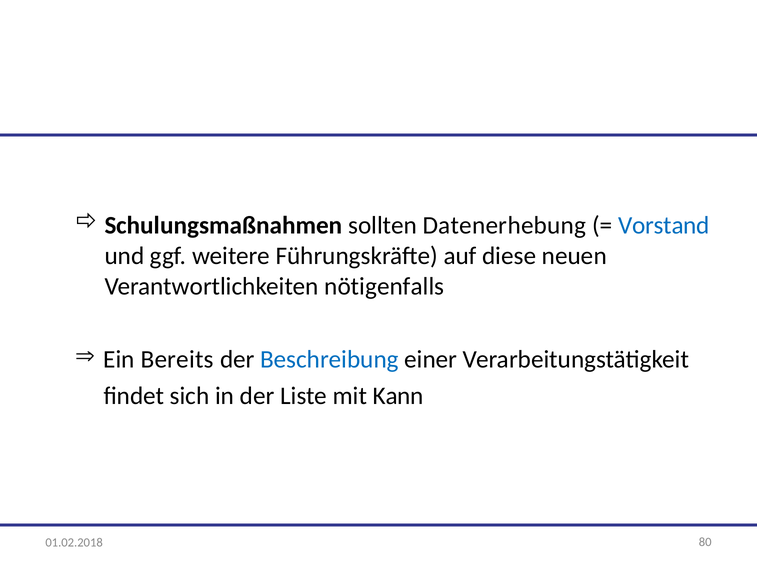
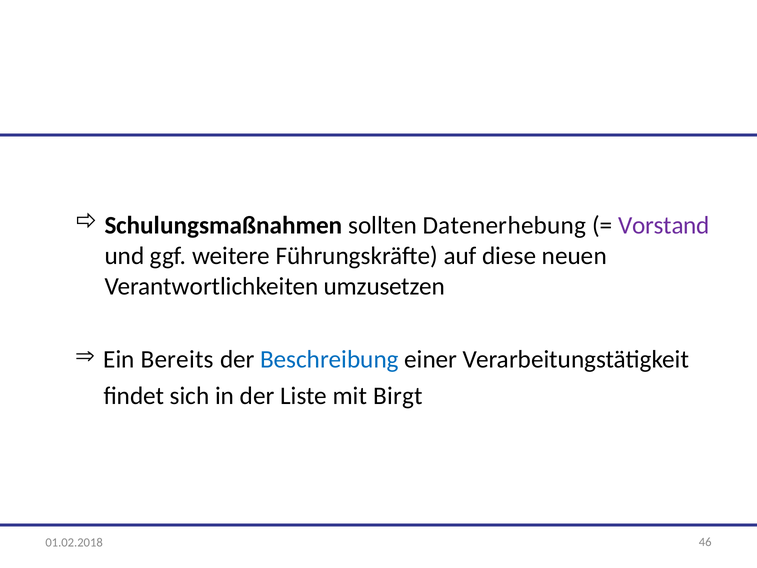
Vorstand colour: blue -> purple (664, 226)
nötigenfalls: nötigenfalls -> umzusetzen (384, 286)
Kann: Kann -> Birgt (398, 396)
80: 80 -> 46 (705, 542)
